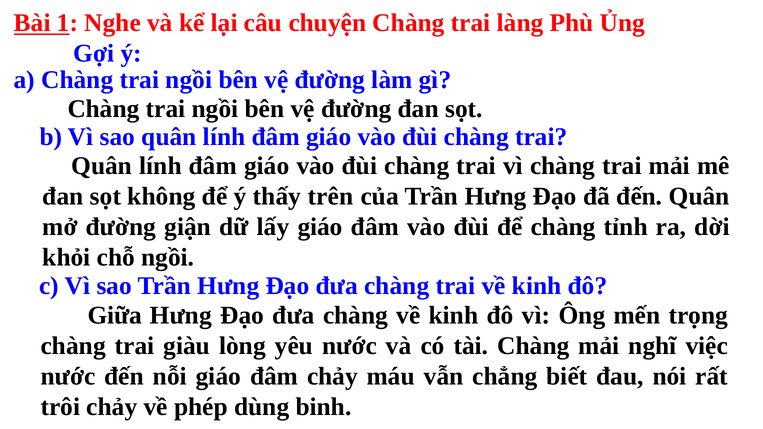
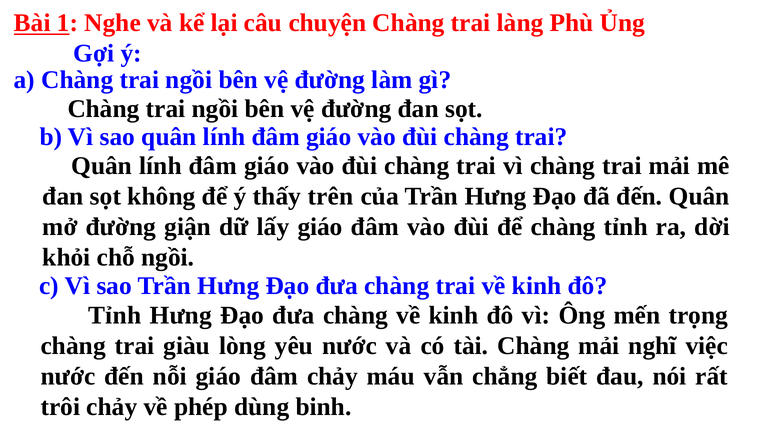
Giữa: Giữa -> Tỉnh (115, 316)
